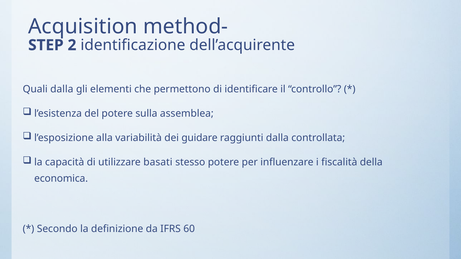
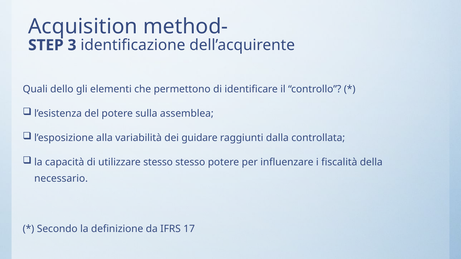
2: 2 -> 3 (72, 45)
Quali dalla: dalla -> dello (62, 89)
utilizzare basati: basati -> stesso (158, 162)
economica: economica -> necessario (61, 179)
60: 60 -> 17 (189, 229)
